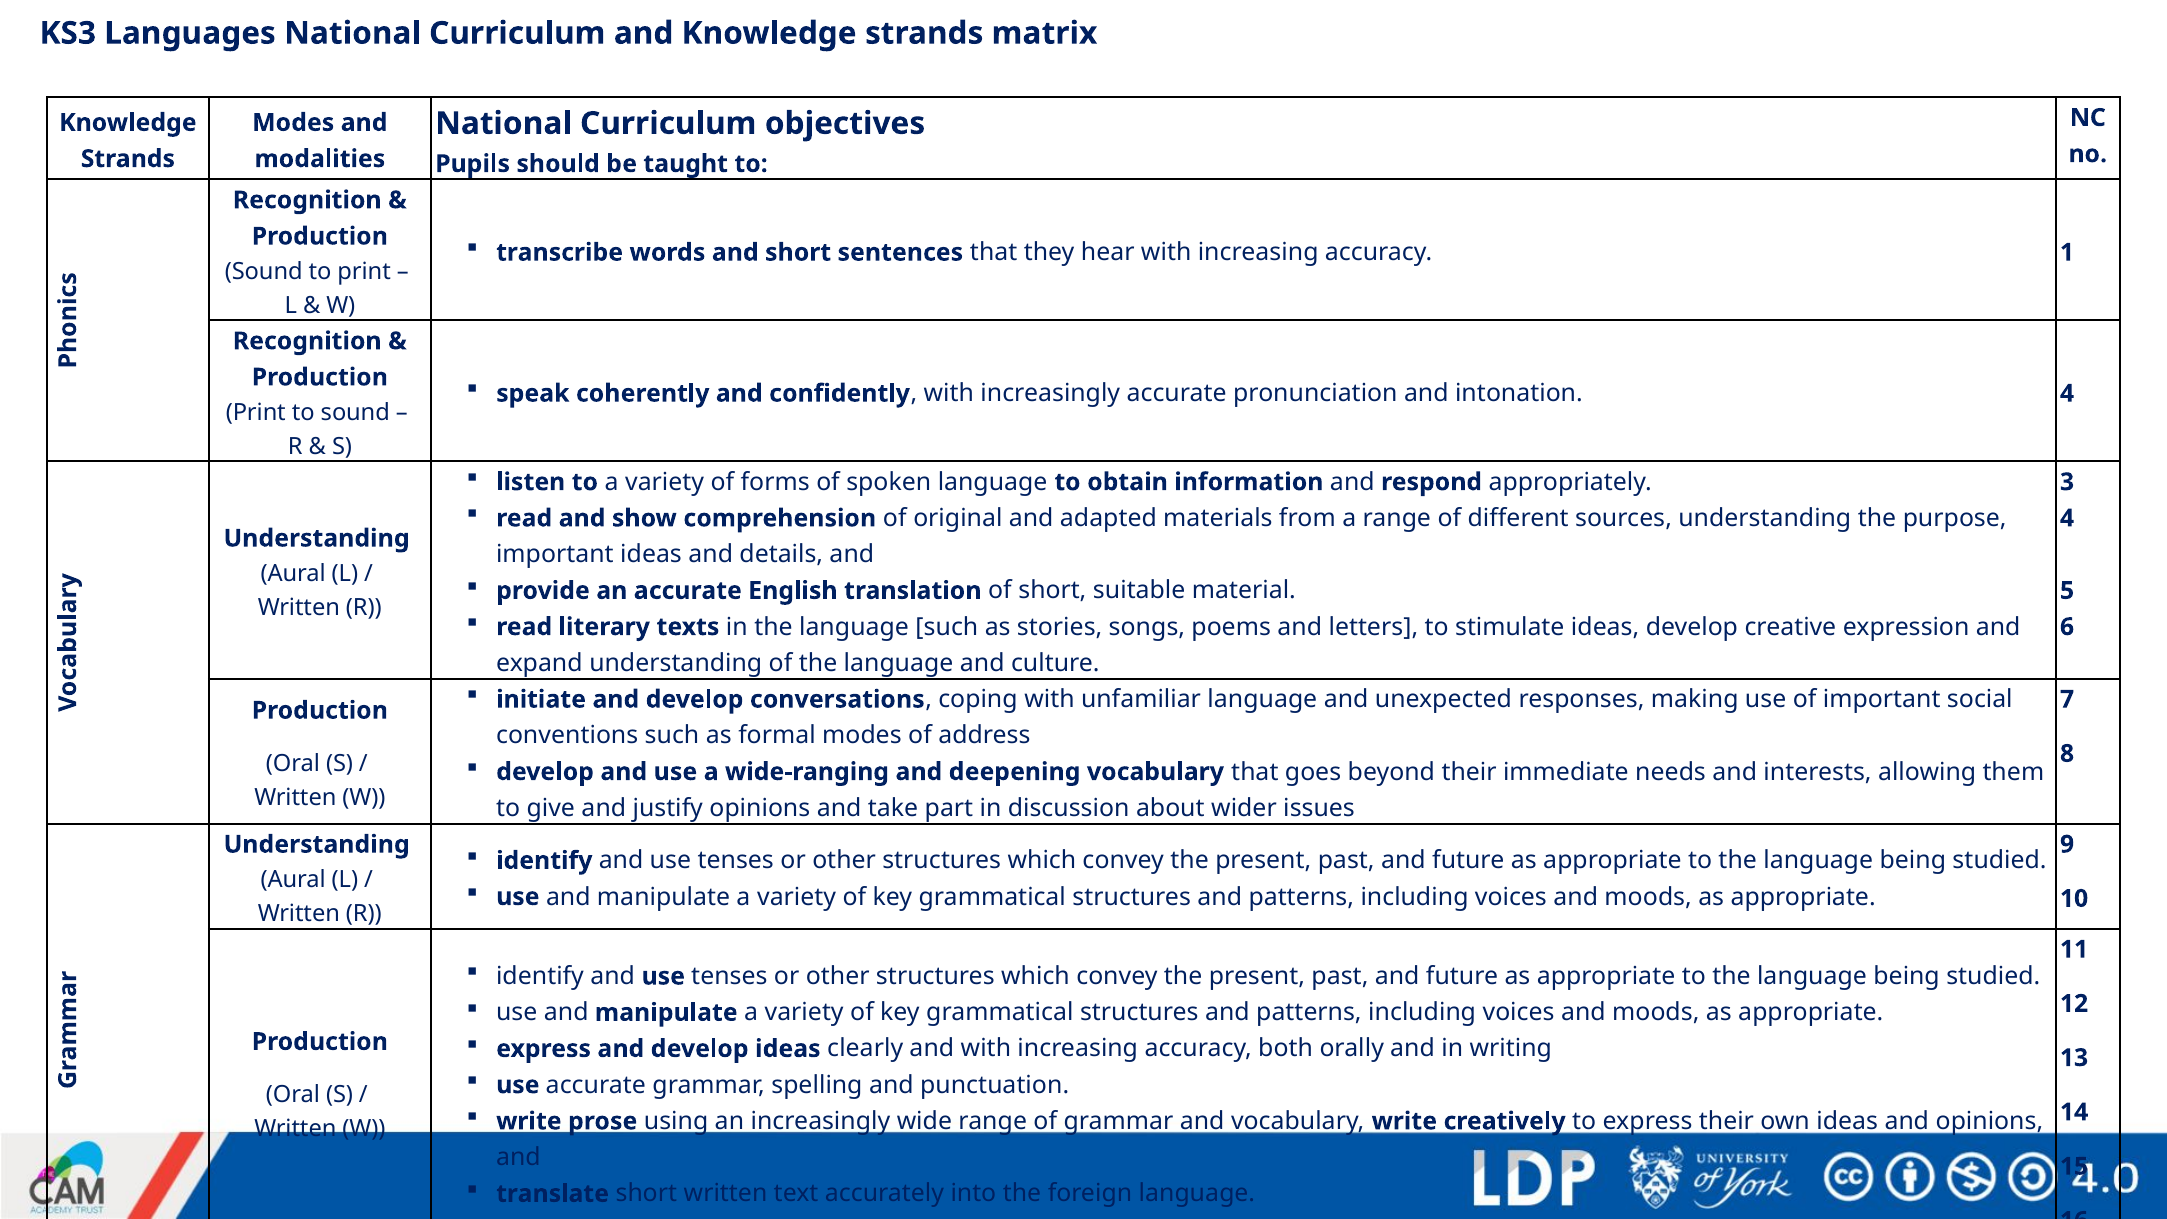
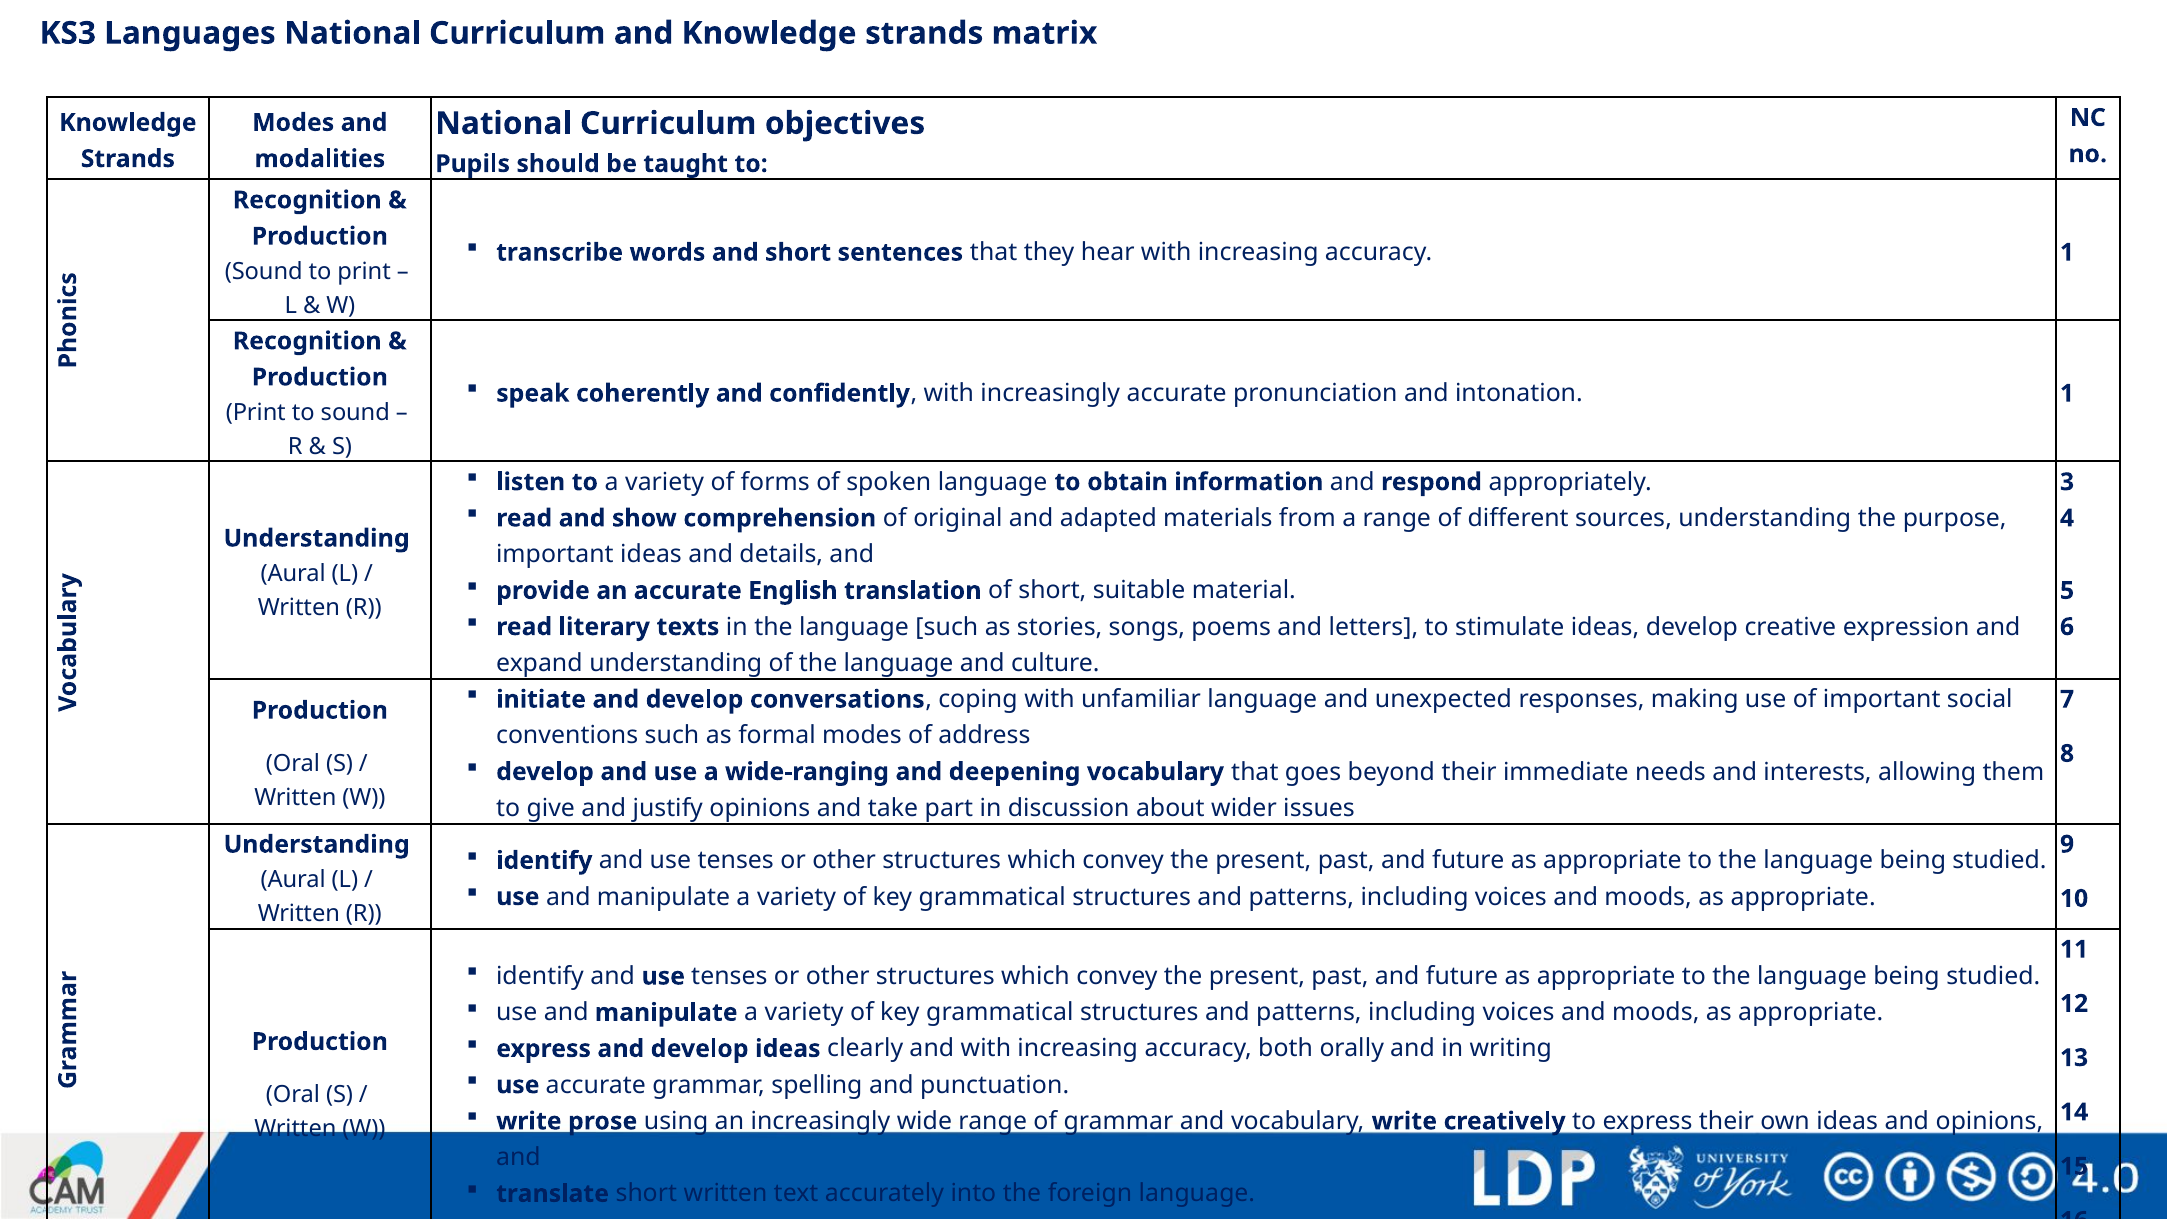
intonation 4: 4 -> 1 (2067, 393)
